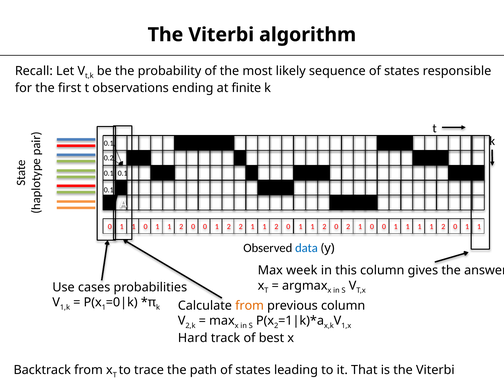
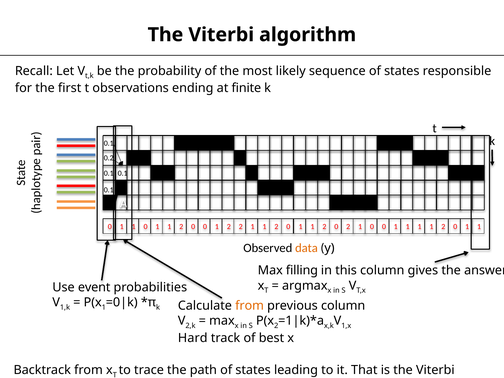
data colour: blue -> orange (306, 248)
week: week -> filling (302, 270)
cases: cases -> event (94, 287)
